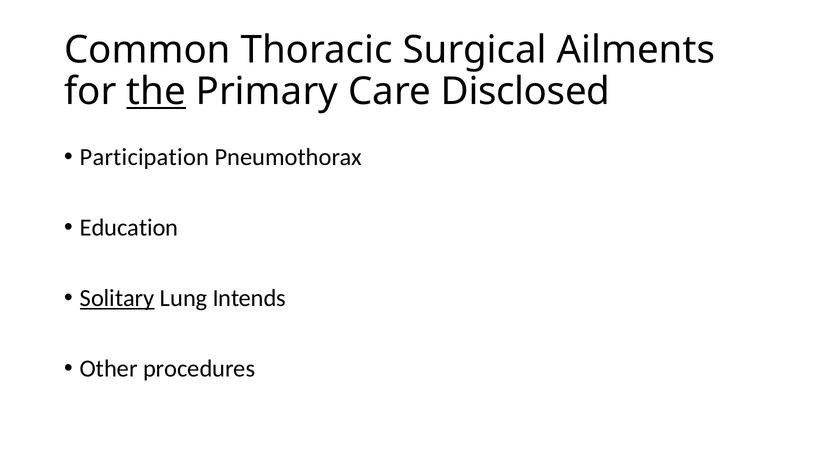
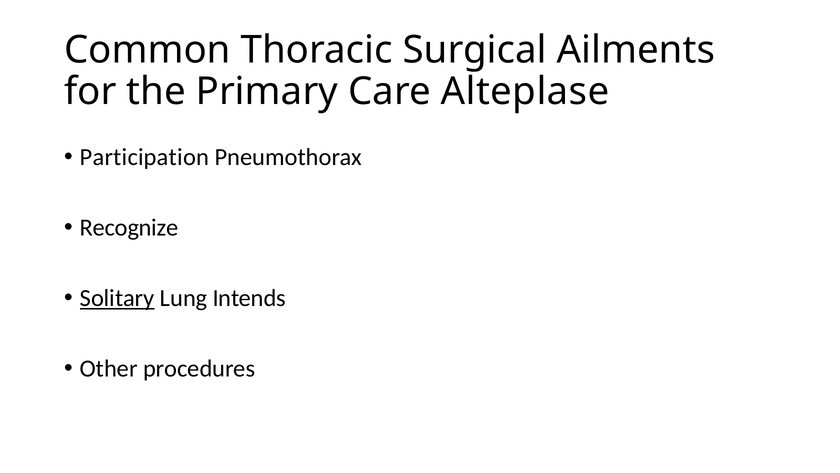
the underline: present -> none (156, 91)
Disclosed: Disclosed -> Alteplase (525, 91)
Education: Education -> Recognize (129, 227)
